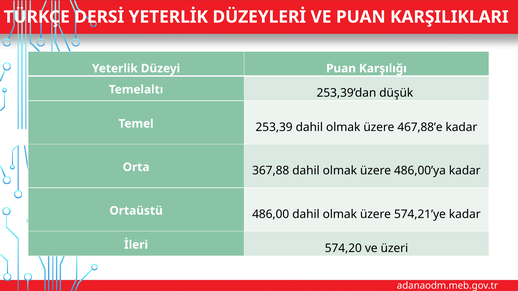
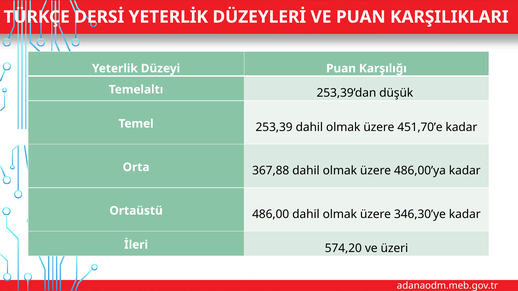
467,88’e: 467,88’e -> 451,70’e (420, 127)
574,21’ye: 574,21’ye -> 346,30’ye (420, 214)
